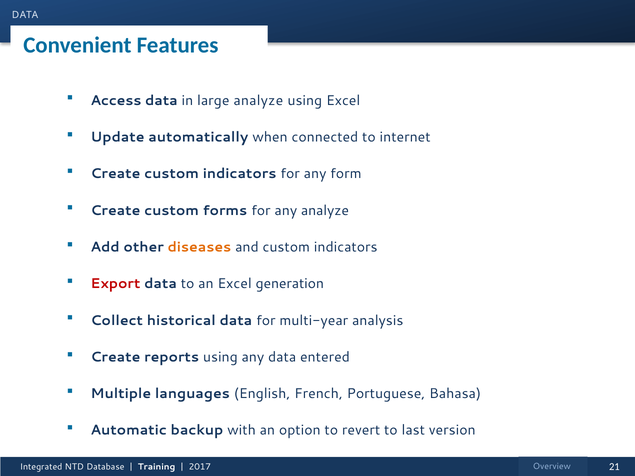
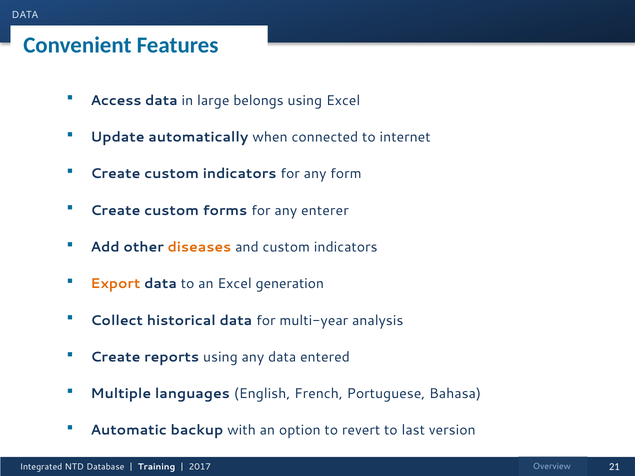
large analyze: analyze -> belongs (258, 100)
any analyze: analyze -> enterer (325, 211)
Export colour: red -> orange (115, 284)
